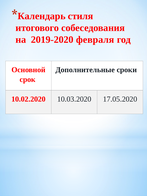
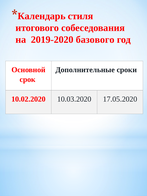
февраля: февраля -> базового (95, 40)
